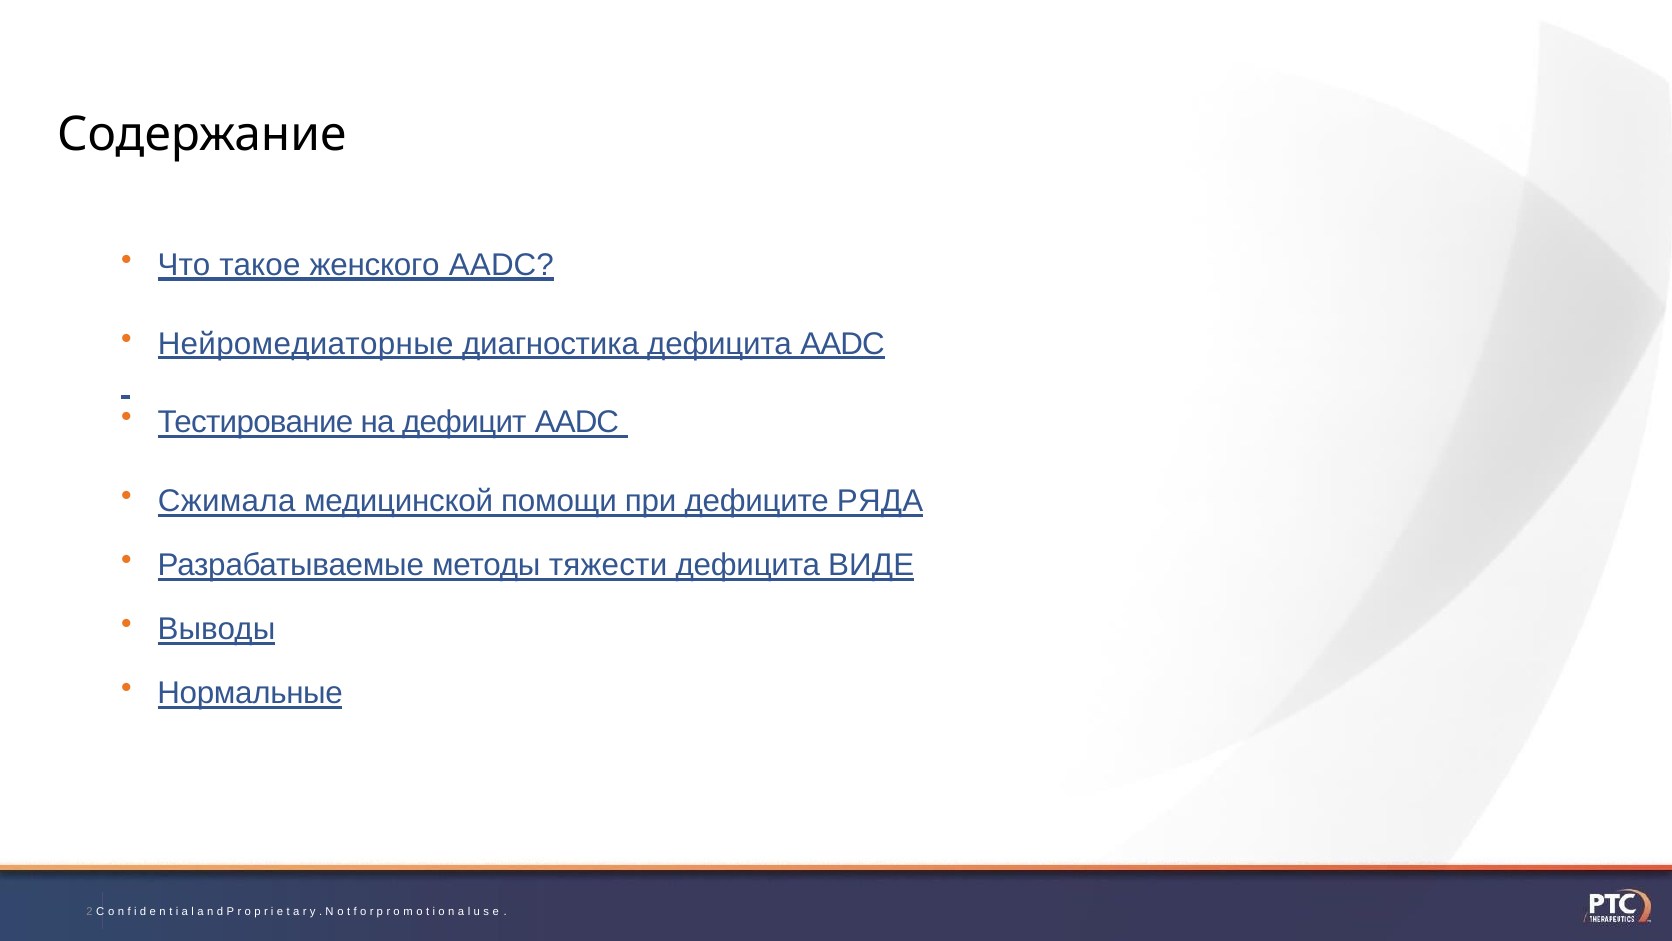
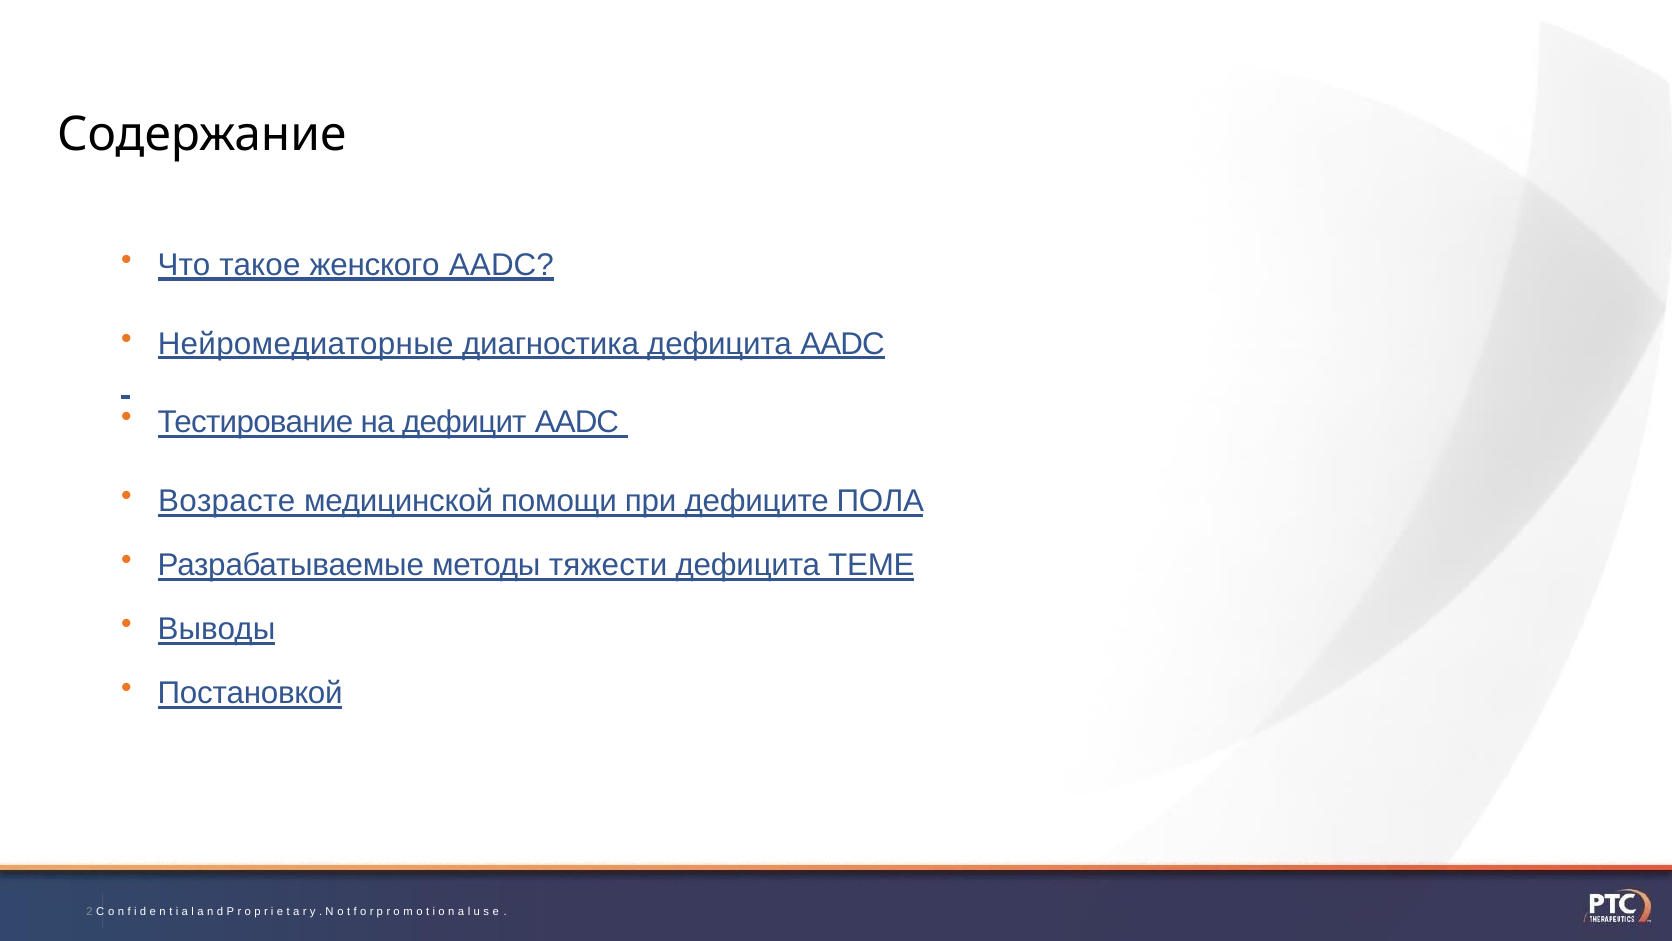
Сжимала: Сжимала -> Возрасте (227, 501)
РЯДА: РЯДА -> ПОЛА (880, 501)
ВИДЕ: ВИДЕ -> ТЕМЕ (871, 565)
Нормальные: Нормальные -> Постановкой (250, 693)
